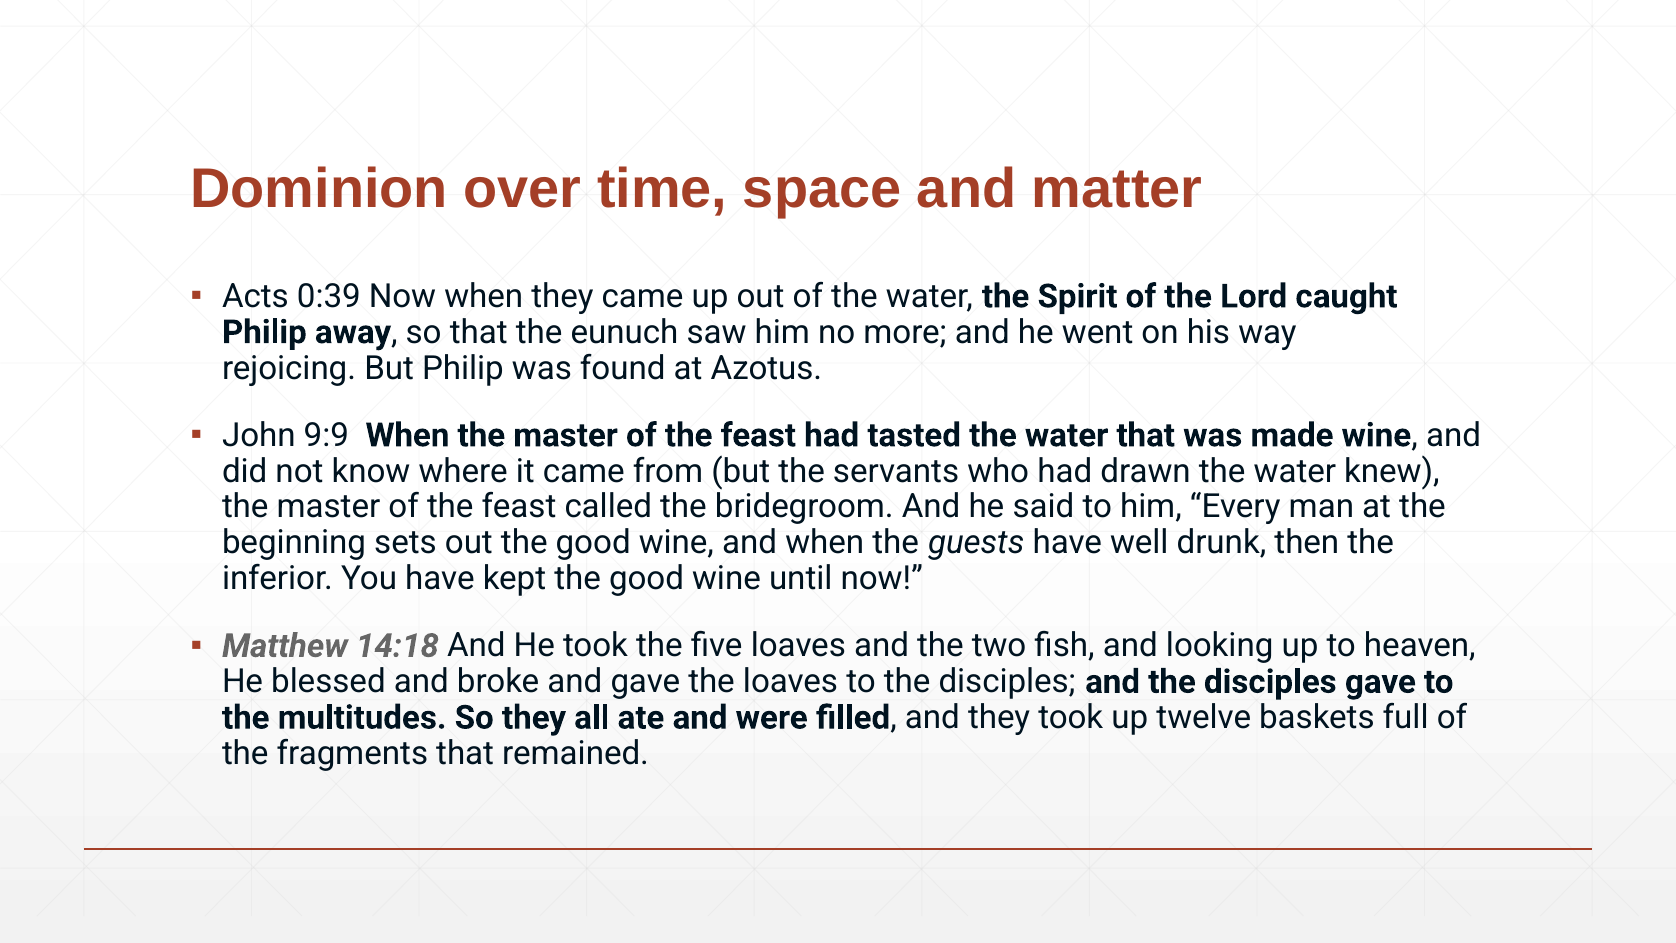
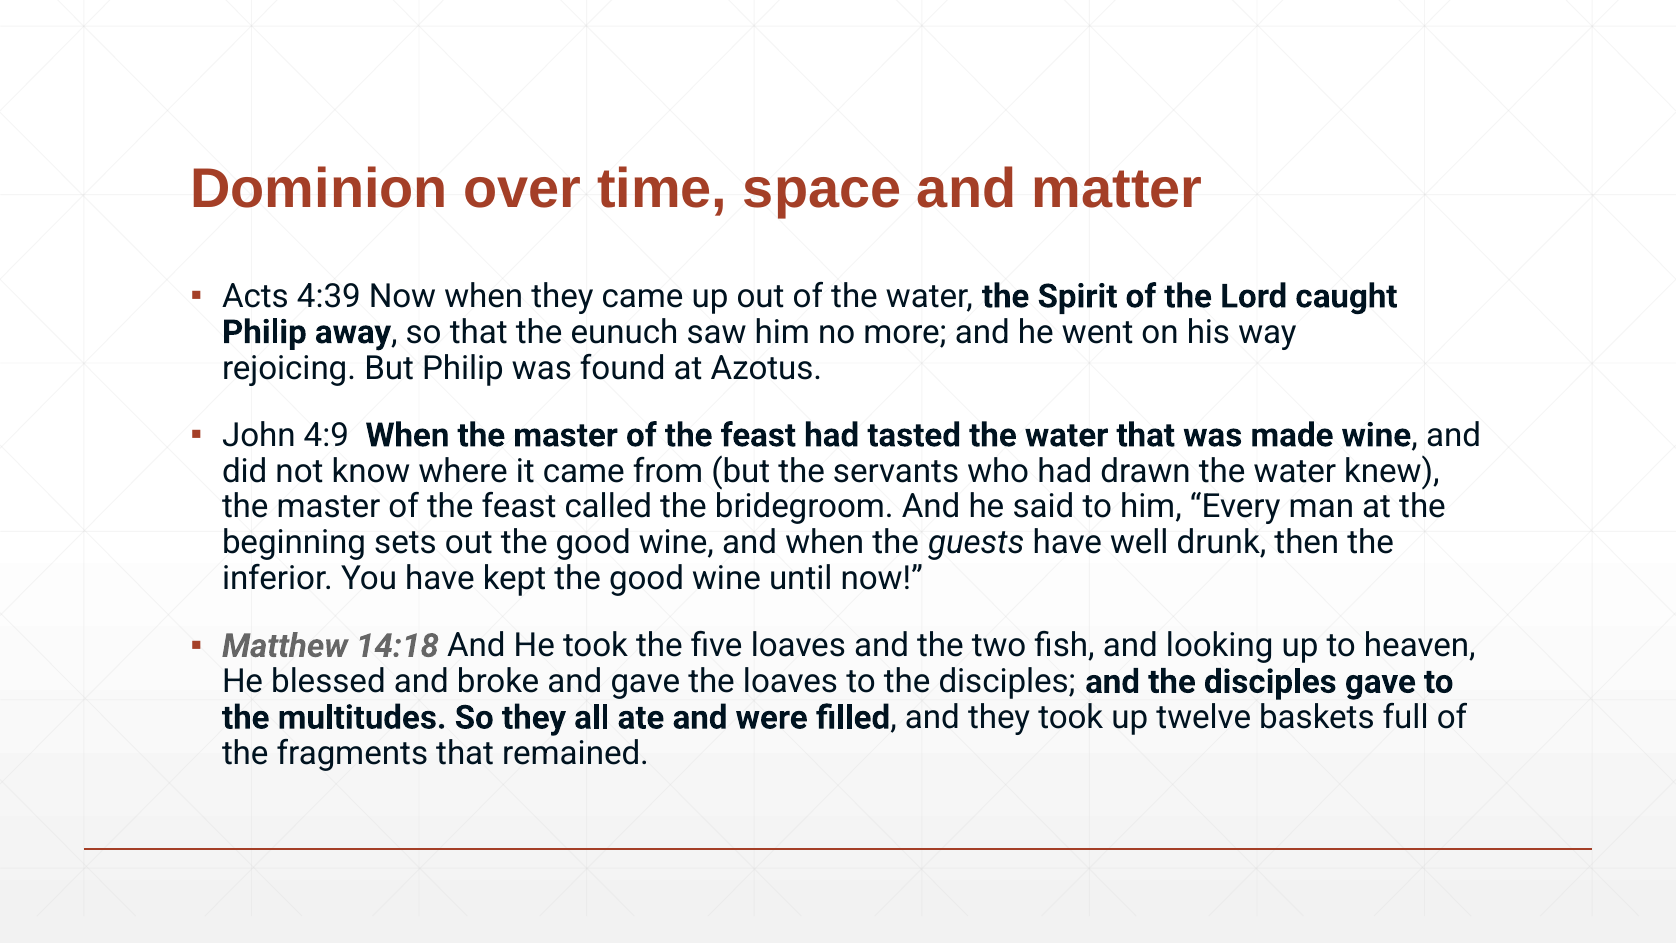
0:39: 0:39 -> 4:39 (329, 296)
9:9: 9:9 -> 4:9 (326, 435)
